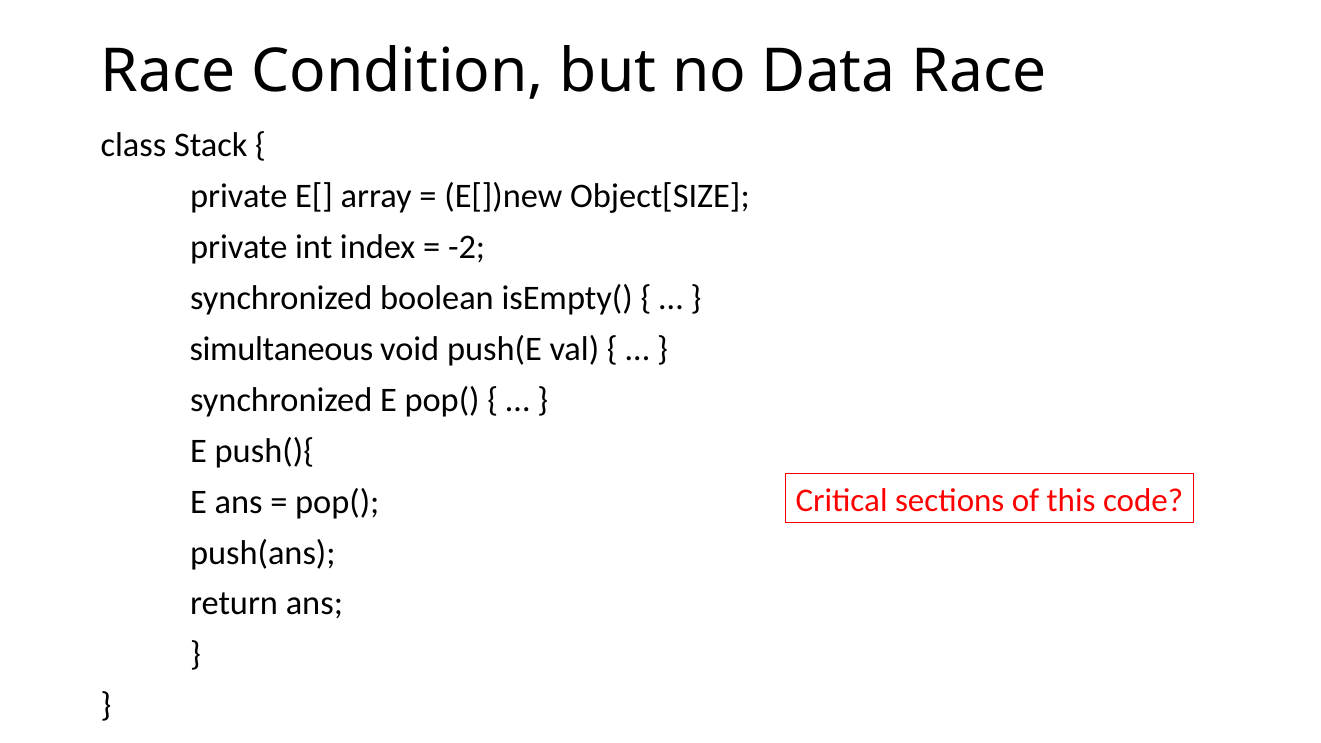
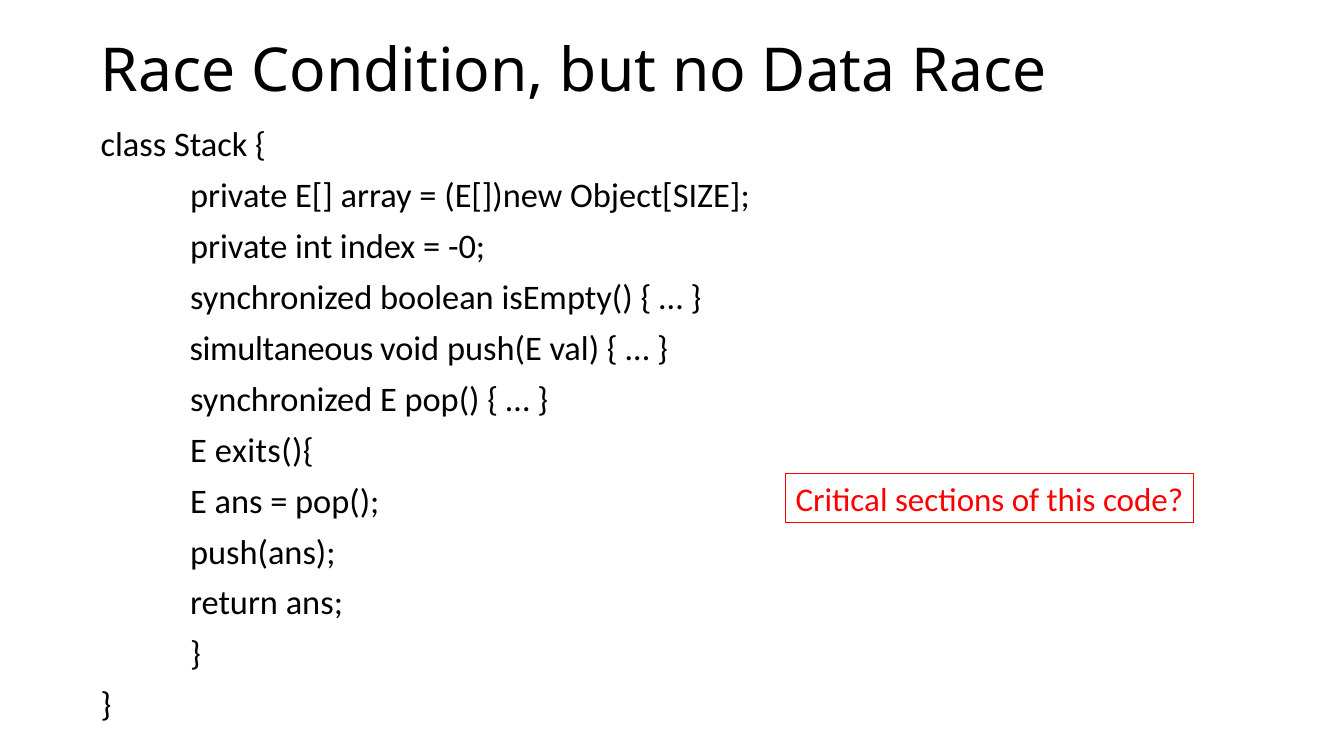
-2: -2 -> -0 (467, 247)
push(){: push(){ -> exits(){ (264, 451)
